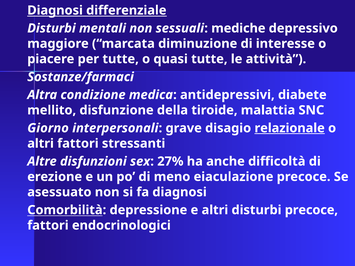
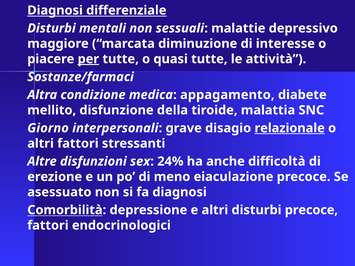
mediche: mediche -> malattie (238, 28)
per underline: none -> present (88, 59)
antidepressivi: antidepressivi -> appagamento (227, 95)
27%: 27% -> 24% (170, 162)
